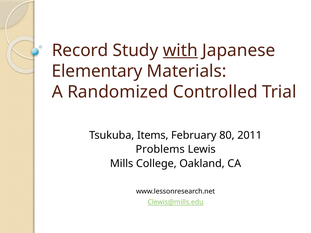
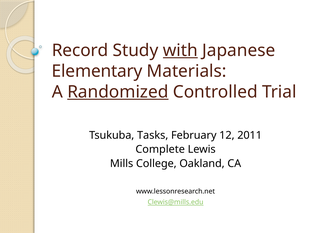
Randomized underline: none -> present (118, 92)
Items: Items -> Tasks (153, 135)
80: 80 -> 12 (227, 135)
Problems: Problems -> Complete (160, 150)
